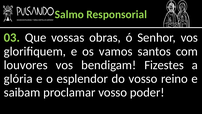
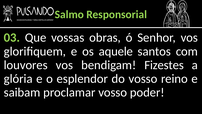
vamos: vamos -> aquele (116, 51)
